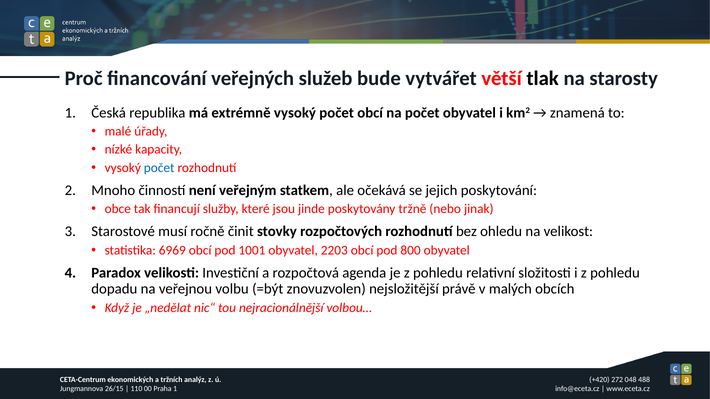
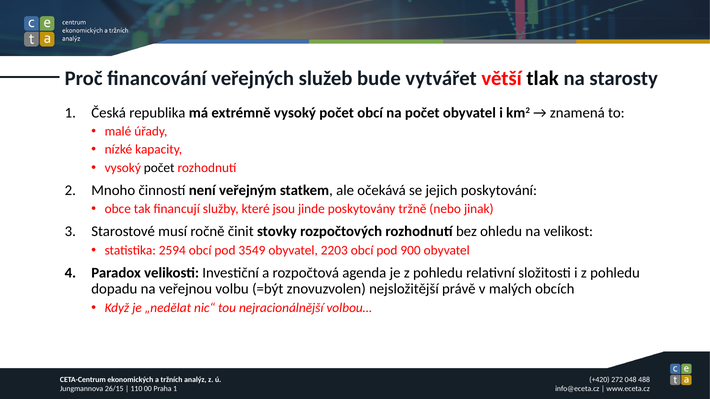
počet colour: blue -> black (159, 168)
6969: 6969 -> 2594 (172, 251)
1001: 1001 -> 3549 (252, 251)
800: 800 -> 900 (411, 251)
